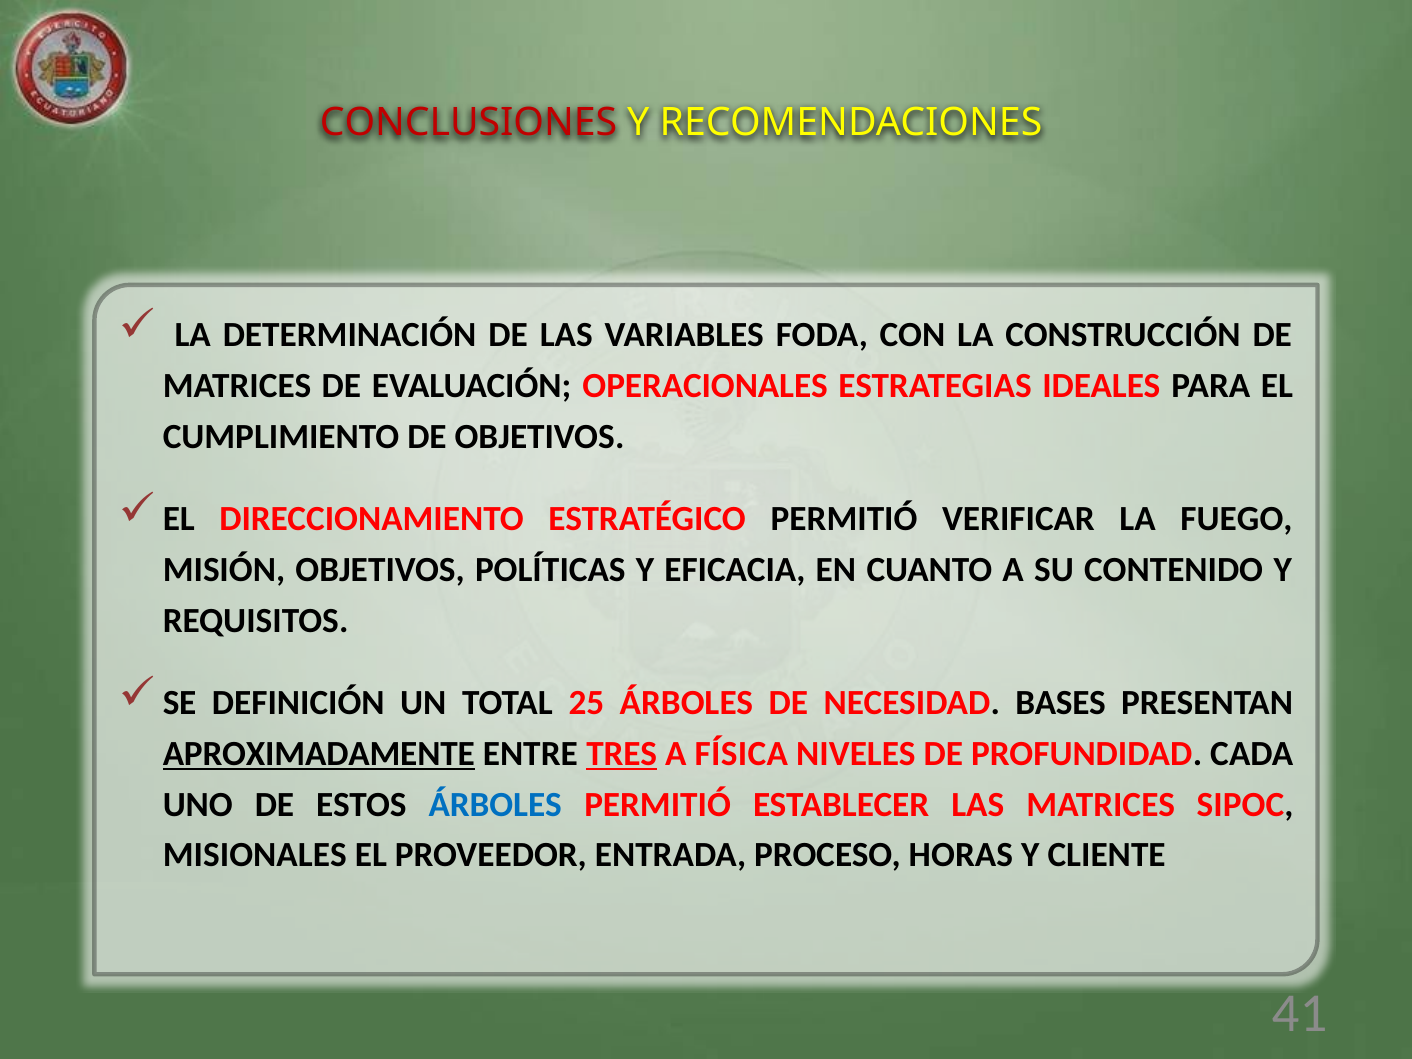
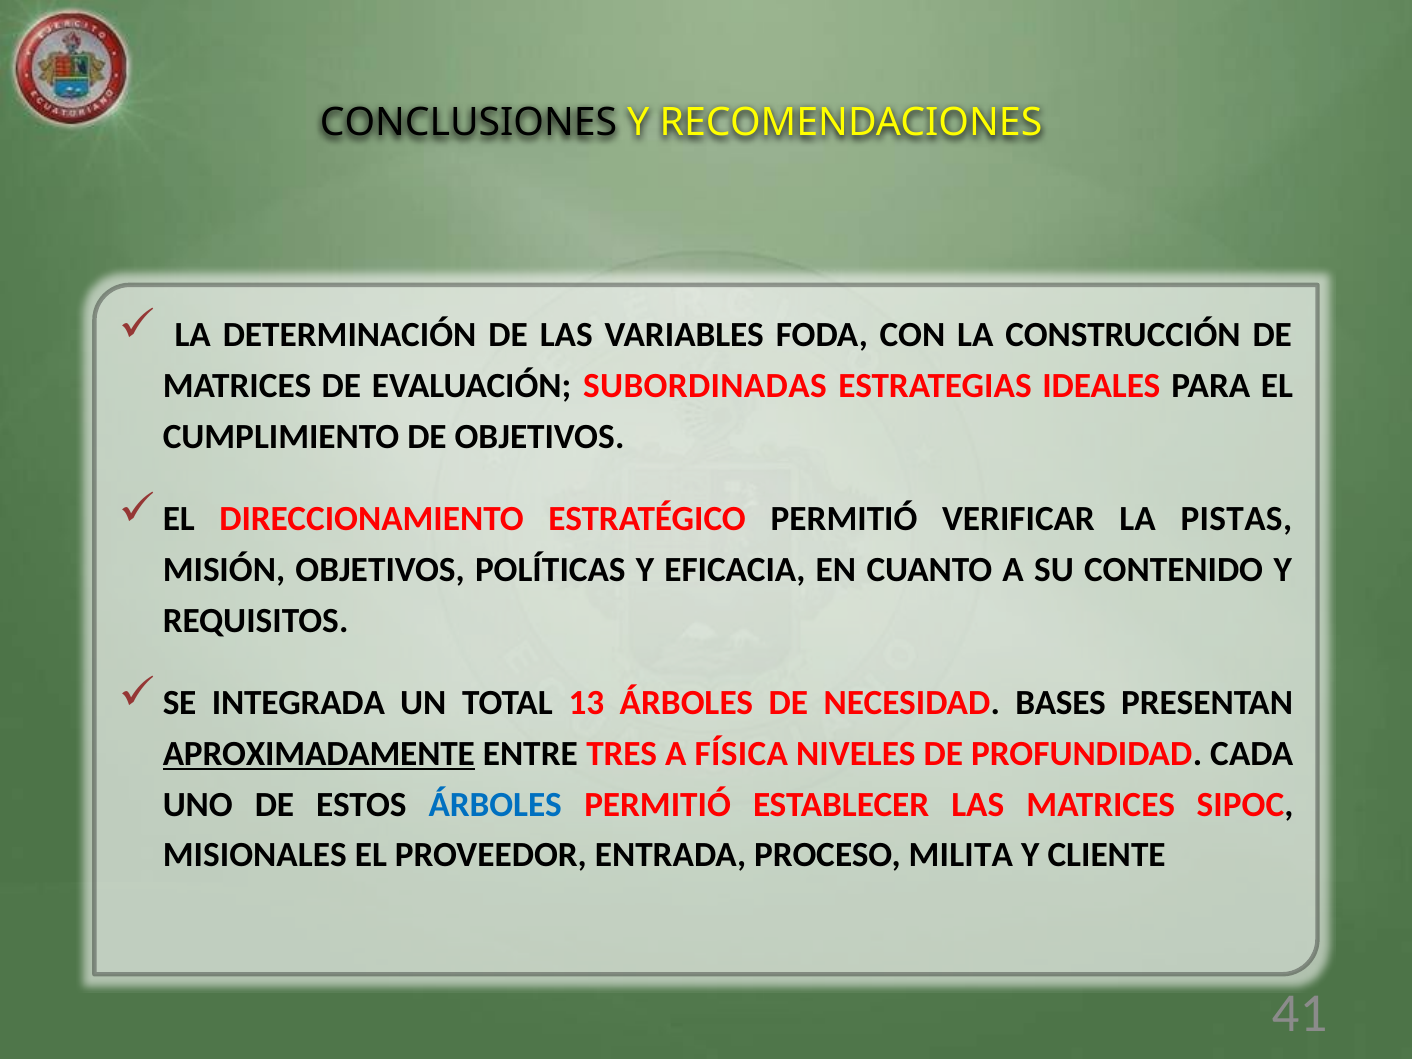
CONCLUSIONES colour: red -> black (468, 123)
OPERACIONALES: OPERACIONALES -> SUBORDINADAS (705, 386)
FUEGO: FUEGO -> PISTAS (1236, 519)
DEFINICIÓN: DEFINICIÓN -> INTEGRADA (298, 703)
25: 25 -> 13 (586, 703)
TRES underline: present -> none (622, 754)
HORAS: HORAS -> MILITA (961, 855)
